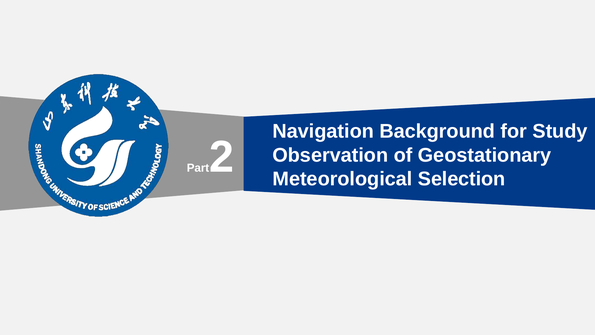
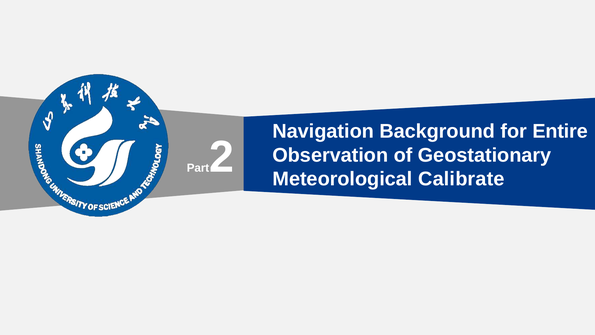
Study: Study -> Entire (560, 131)
Selection: Selection -> Calibrate (461, 179)
